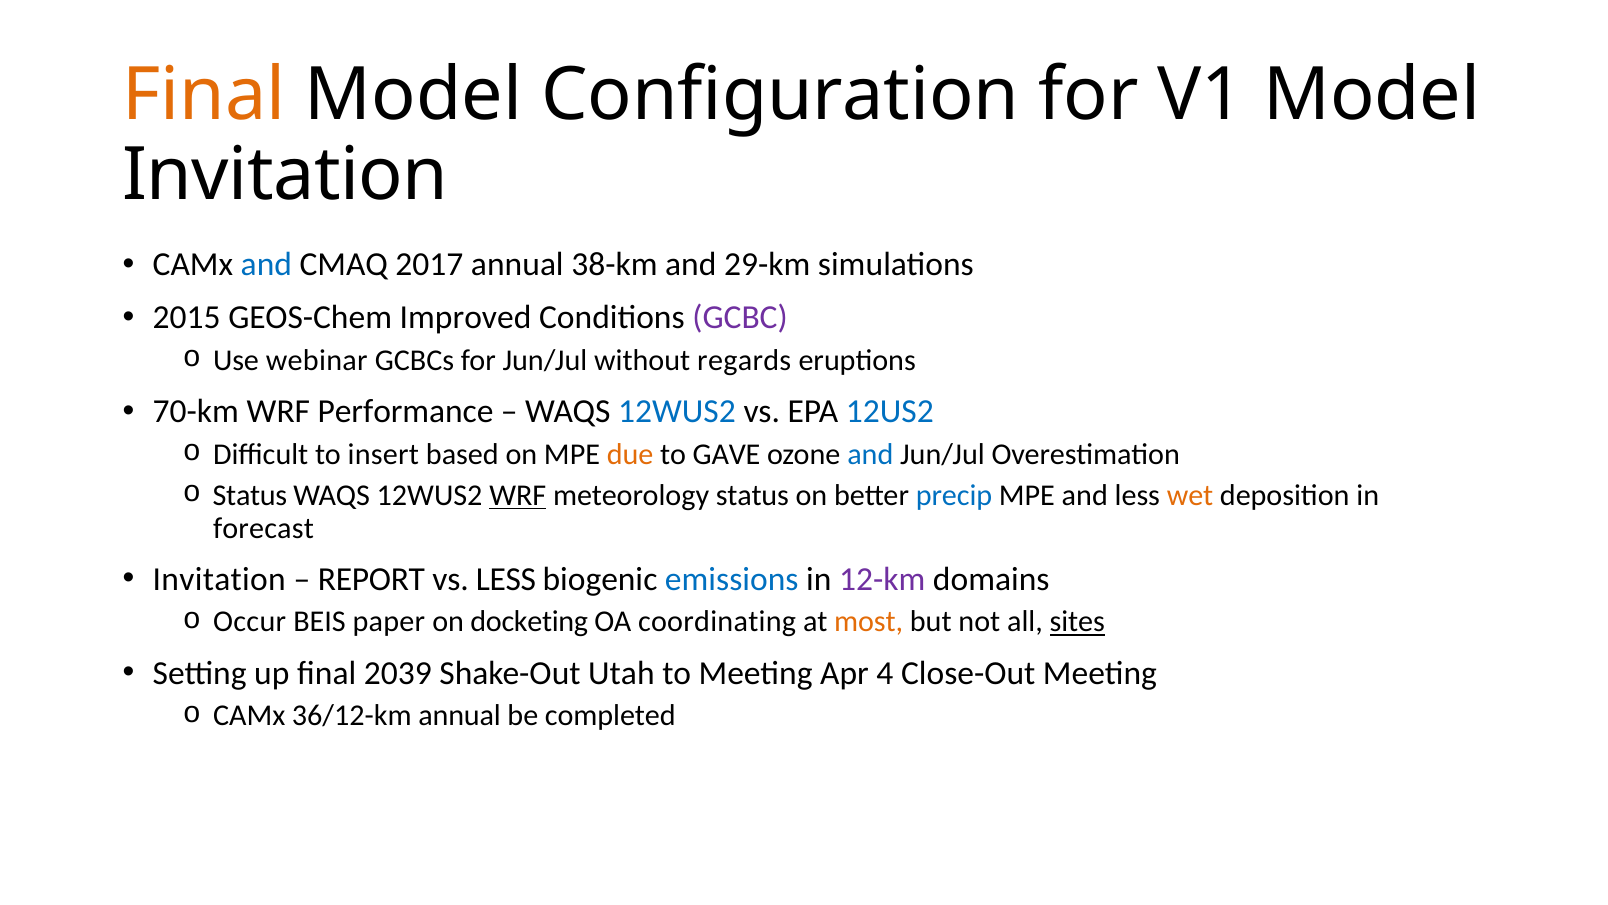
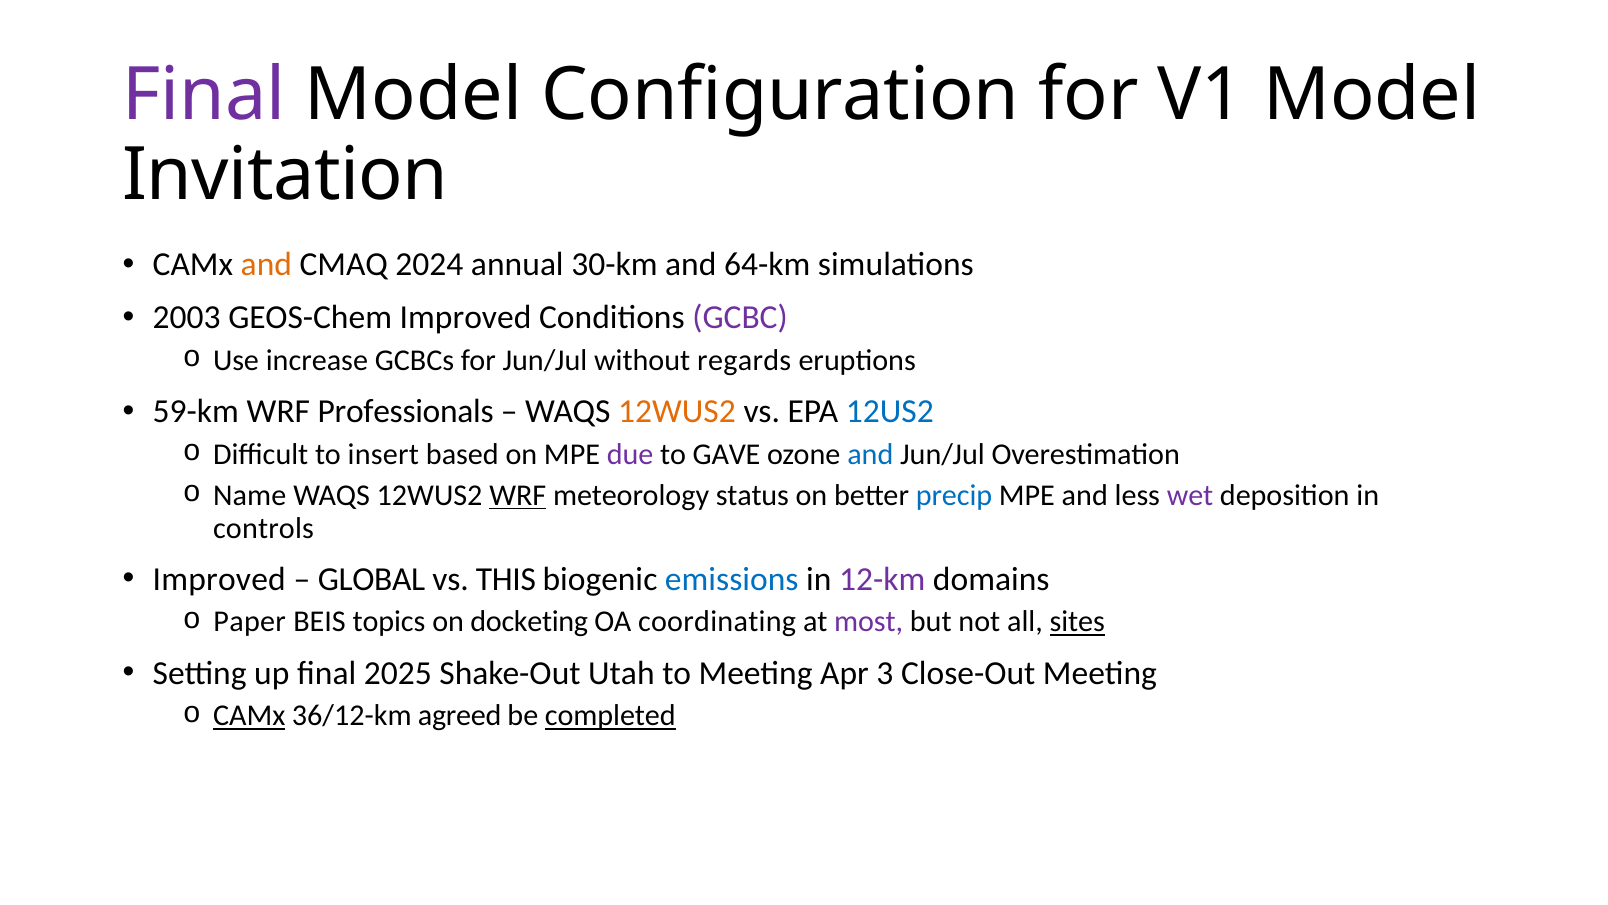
Final colour: orange -> purple (204, 95)
and colour: blue -> orange (266, 265)
2017: 2017 -> 2024 (429, 265)
38-km: 38-km -> 30-km (614, 265)
29-km: 29-km -> 64-km (767, 265)
2015: 2015 -> 2003 (187, 318)
webinar: webinar -> increase (317, 360)
70-km: 70-km -> 59-km (196, 412)
Performance: Performance -> Professionals (406, 412)
12WUS2 colour: blue -> orange (677, 412)
due colour: orange -> purple (630, 454)
Status: Status -> Name (250, 495)
wet colour: orange -> purple (1190, 495)
forecast: forecast -> controls (263, 528)
Invitation: Invitation -> Improved (219, 579)
REPORT: REPORT -> GLOBAL (372, 579)
vs LESS: LESS -> THIS (506, 579)
Occur: Occur -> Paper (250, 622)
paper: paper -> topics (389, 622)
most colour: orange -> purple (869, 622)
2039: 2039 -> 2025 (398, 673)
4: 4 -> 3 (885, 673)
CAMx underline: none -> present (249, 715)
36/12-km annual: annual -> agreed (460, 715)
completed underline: none -> present (610, 715)
